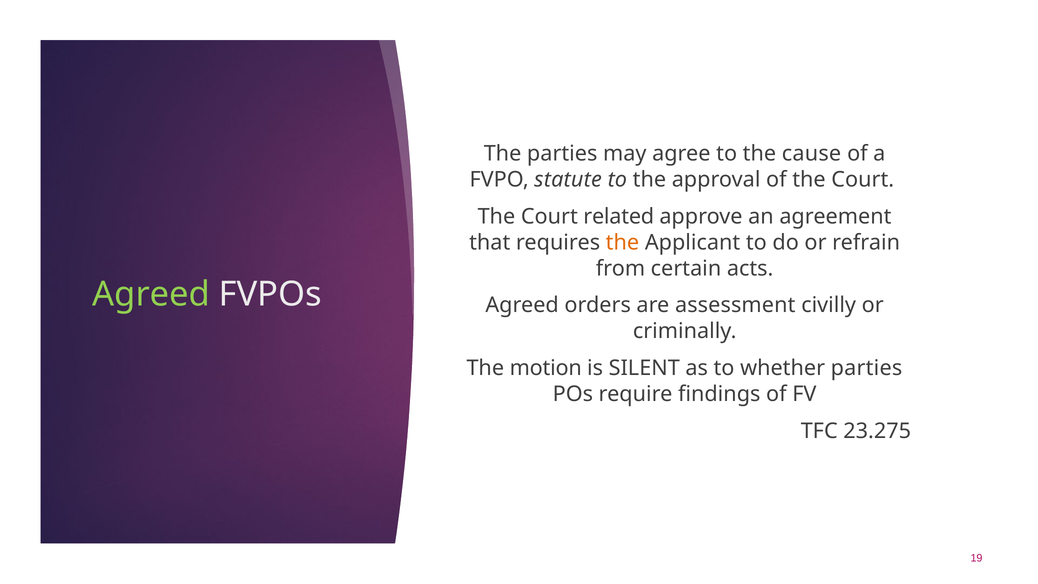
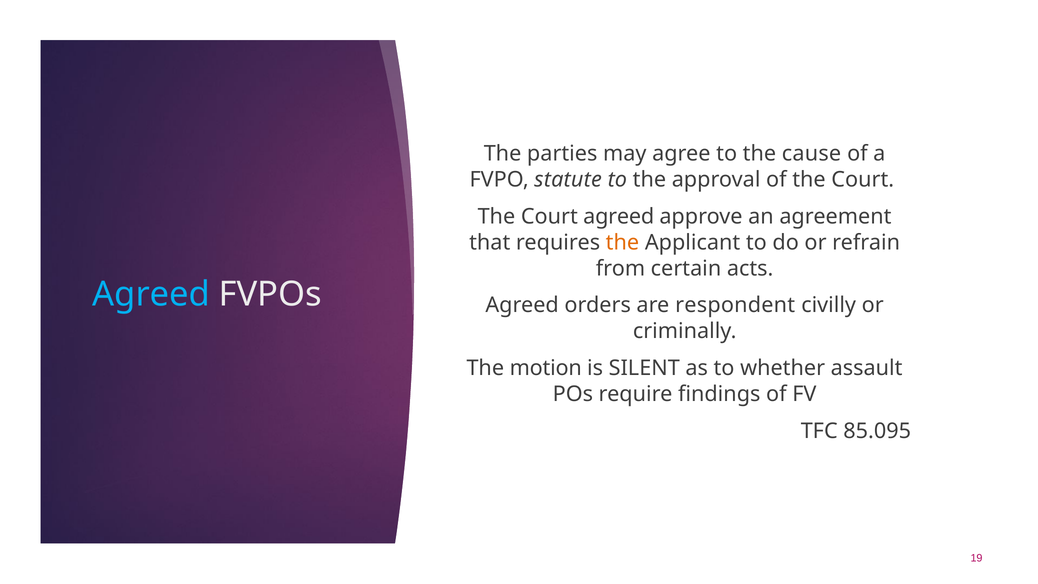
Court related: related -> agreed (619, 216)
Agreed colour: light green -> light blue (151, 294)
assessment: assessment -> respondent (735, 305)
whether parties: parties -> assault (867, 368)
23.275: 23.275 -> 85.095 (877, 431)
